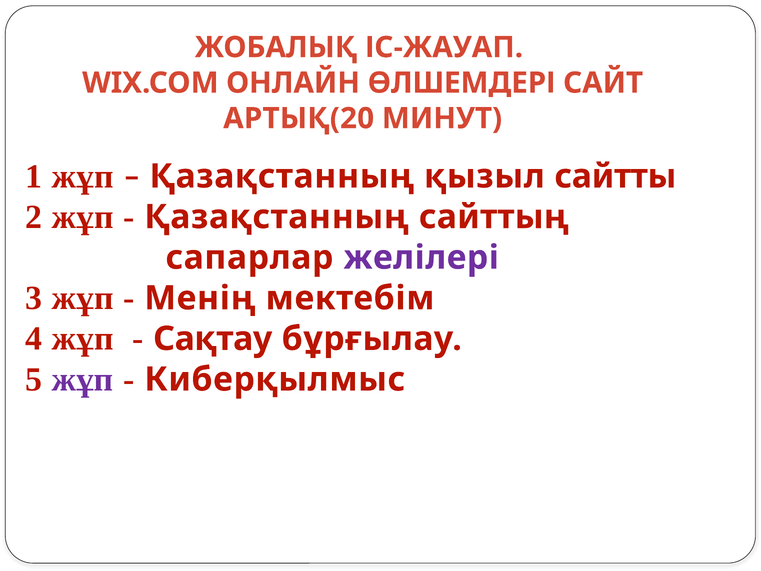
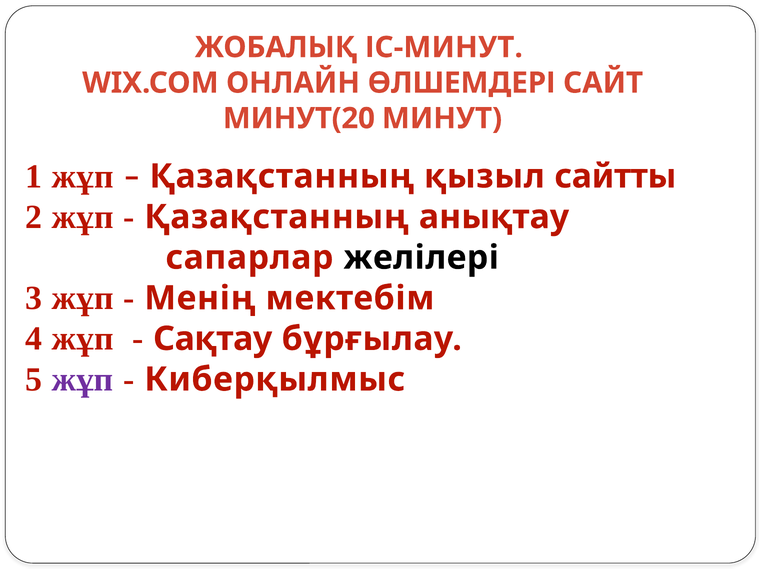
ІС-ЖАУАП: ІС-ЖАУАП -> ІС-МИНУТ (444, 47)
АРТЫҚ(20: АРТЫҚ(20 -> МИНУТ(20 (299, 118)
сайттың: сайттың -> анықтау (494, 217)
желілері colour: purple -> black (421, 257)
